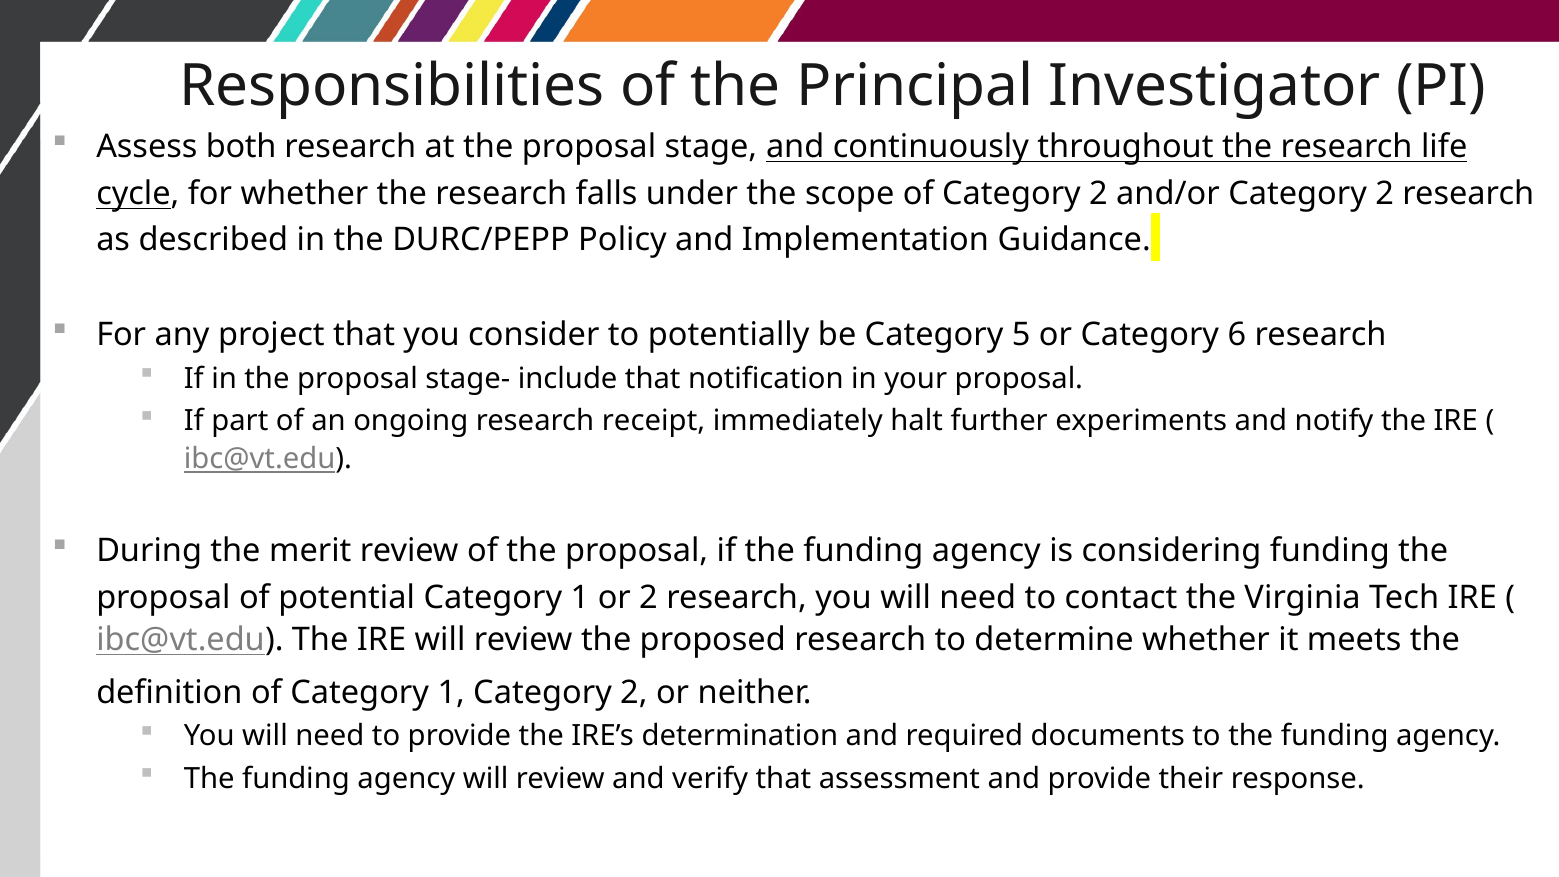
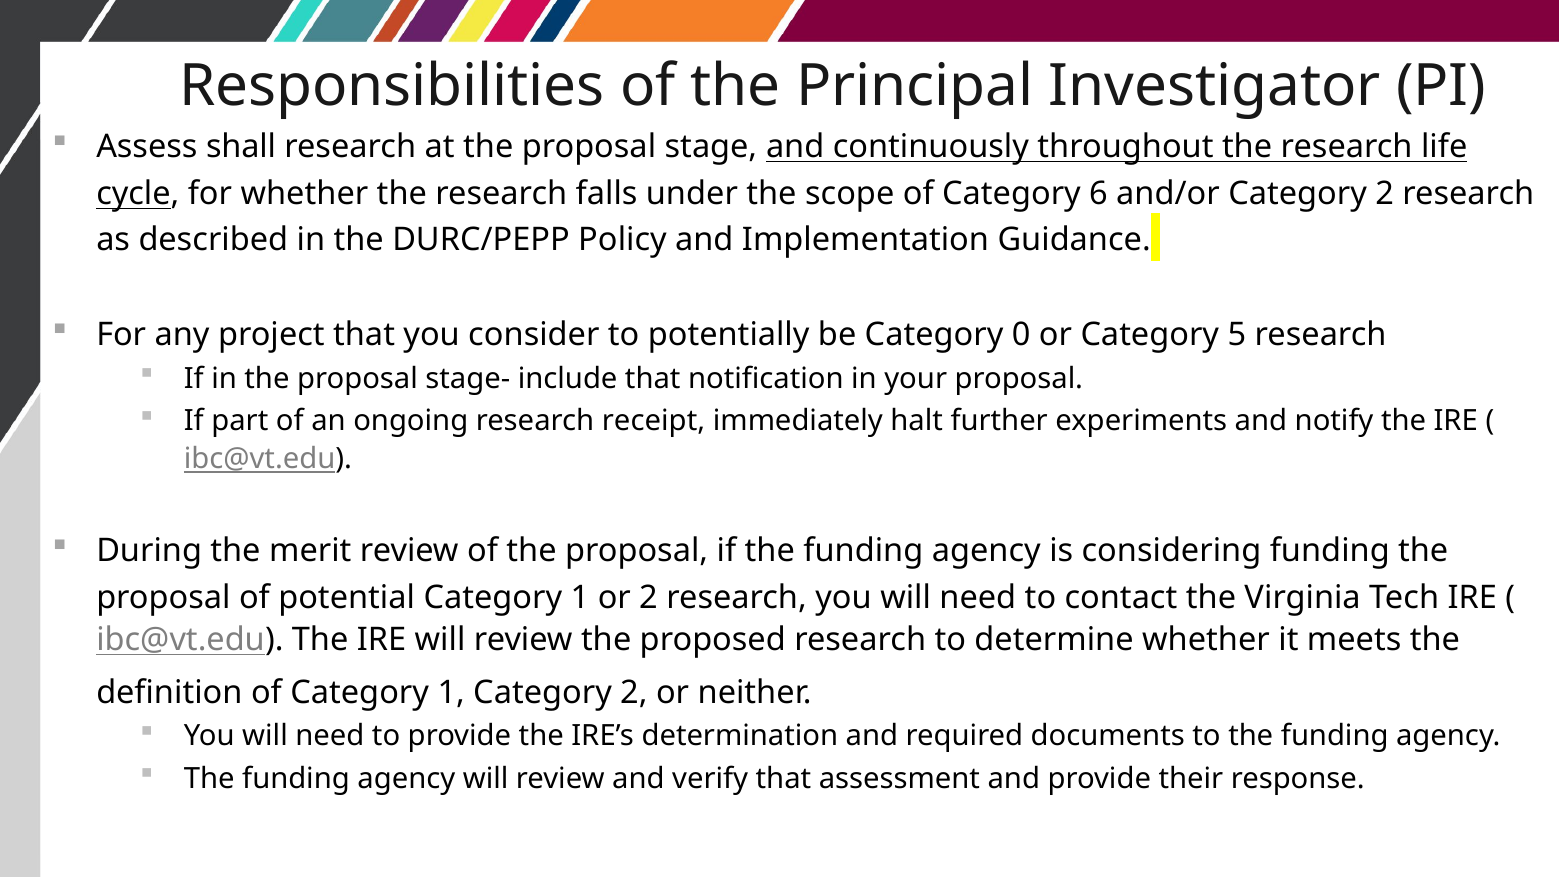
both: both -> shall (241, 147)
of Category 2: 2 -> 6 (1098, 194)
5: 5 -> 0 (1021, 335)
6: 6 -> 5 (1237, 335)
